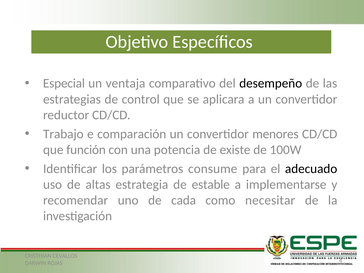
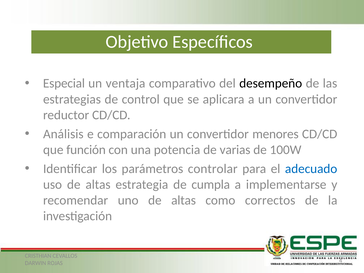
Trabajo: Trabajo -> Análisis (63, 134)
existe: existe -> varias (235, 150)
consume: consume -> controlar (213, 169)
adecuado colour: black -> blue (311, 169)
estable: estable -> cumpla (211, 184)
uno de cada: cada -> altas (184, 200)
necesitar: necesitar -> correctos (270, 200)
